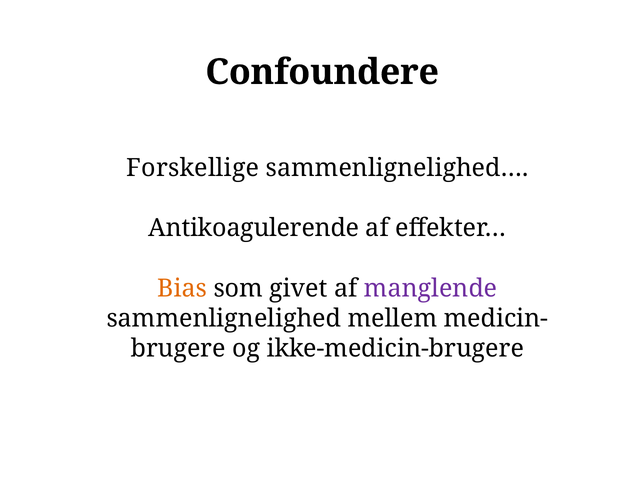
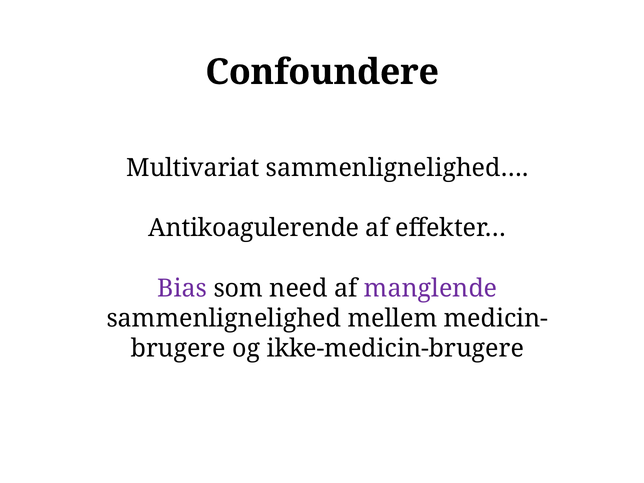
Forskellige: Forskellige -> Multivariat (193, 168)
Bias colour: orange -> purple (182, 288)
givet: givet -> need (299, 288)
